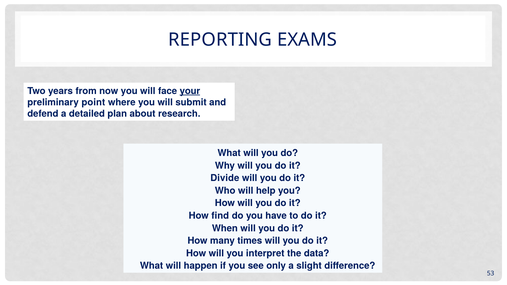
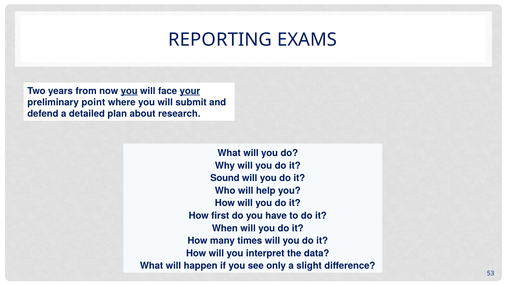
you underline: none -> present (129, 91)
Divide: Divide -> Sound (225, 178)
find: find -> first (220, 216)
